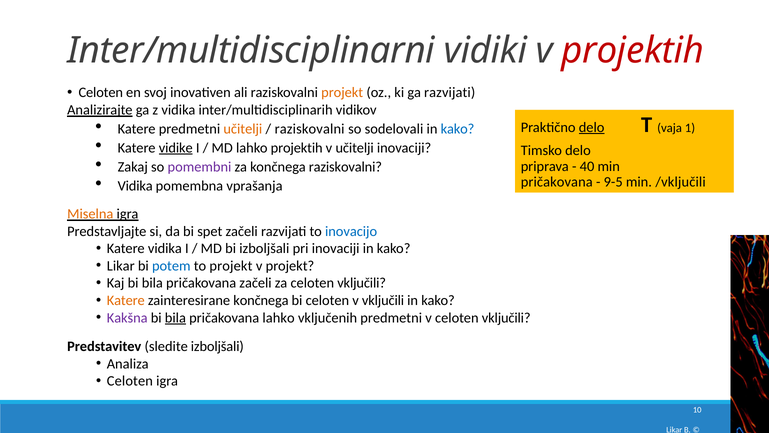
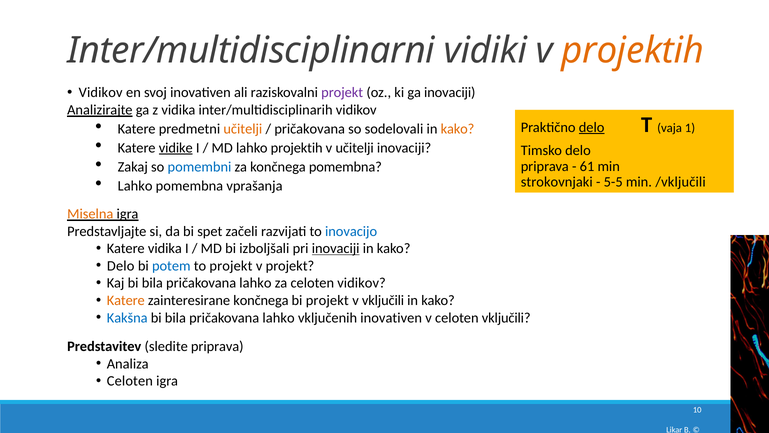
projektih colour: red -> orange (633, 51)
Celoten: Celoten -> Vidikov (101, 92)
projekt colour: orange -> purple (342, 92)
ga razvijati: razvijati -> inovaciji (450, 92)
raziskovalni: raziskovalni -> pričakovana (310, 129)
kako colour: blue -> orange (457, 129)
pomembni colour: purple -> blue (199, 167)
končnega raziskovalni: raziskovalni -> pomembna (345, 167)
40: 40 -> 61 (587, 166)
pričakovana: pričakovana -> strokovnjaki (557, 182)
9-5: 9-5 -> 5-5 (613, 182)
Vidika: Vidika -> Lahko (135, 186)
inovaciji underline: none -> present (336, 248)
Likar: Likar -> Delo (121, 266)
začeli: začeli -> lahko (255, 283)
za celoten vključili: vključili -> vidikov (362, 283)
bi celoten: celoten -> projekt (327, 300)
Kakšna colour: purple -> blue (127, 318)
bila underline: present -> none (175, 318)
vključenih predmetni: predmetni -> inovativen (391, 318)
sledite izboljšali: izboljšali -> priprava (217, 346)
